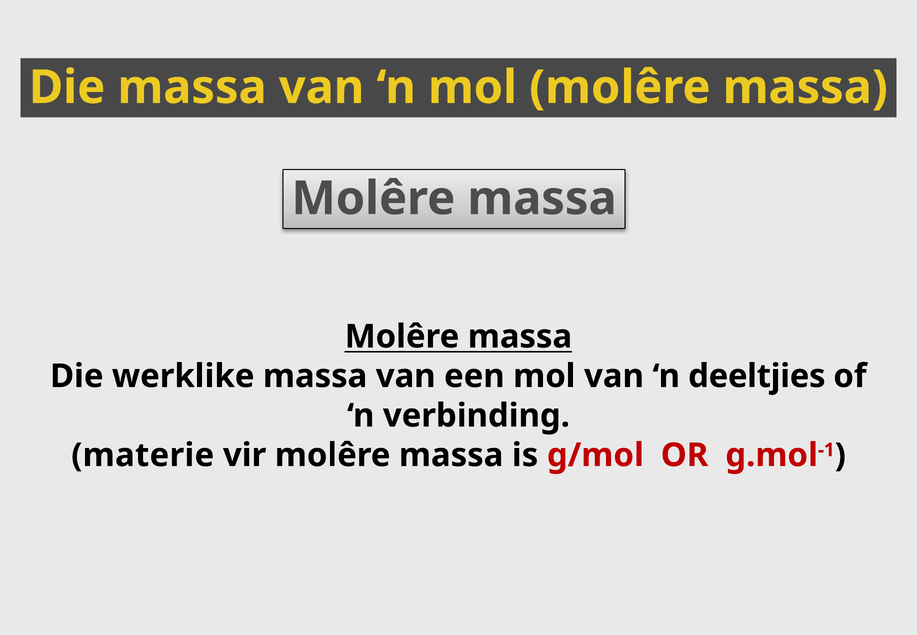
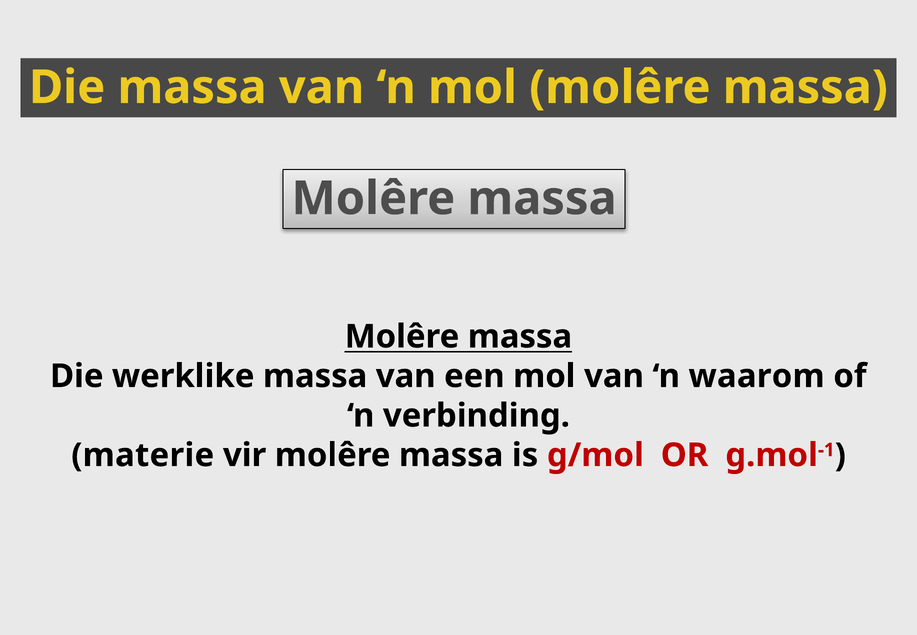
deeltjies: deeltjies -> waarom (757, 376)
